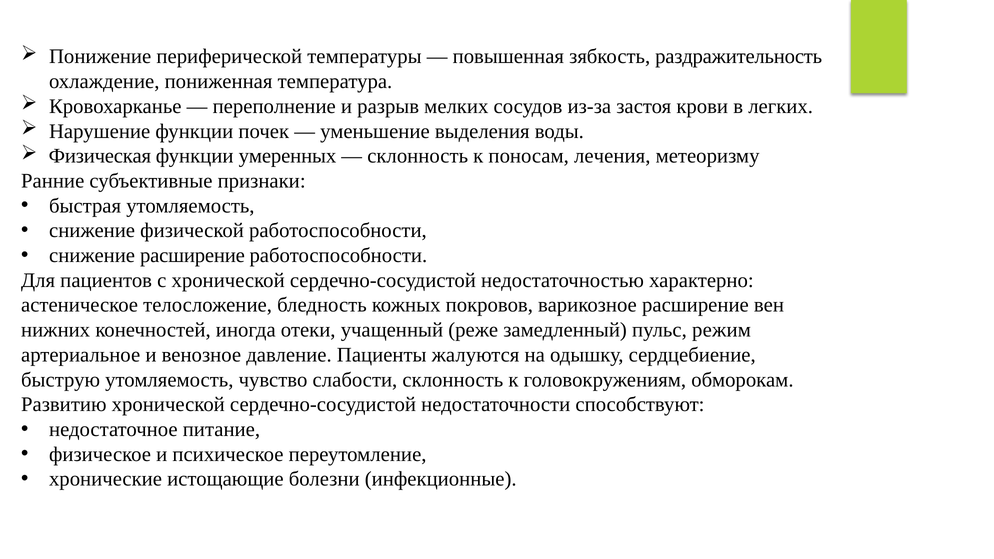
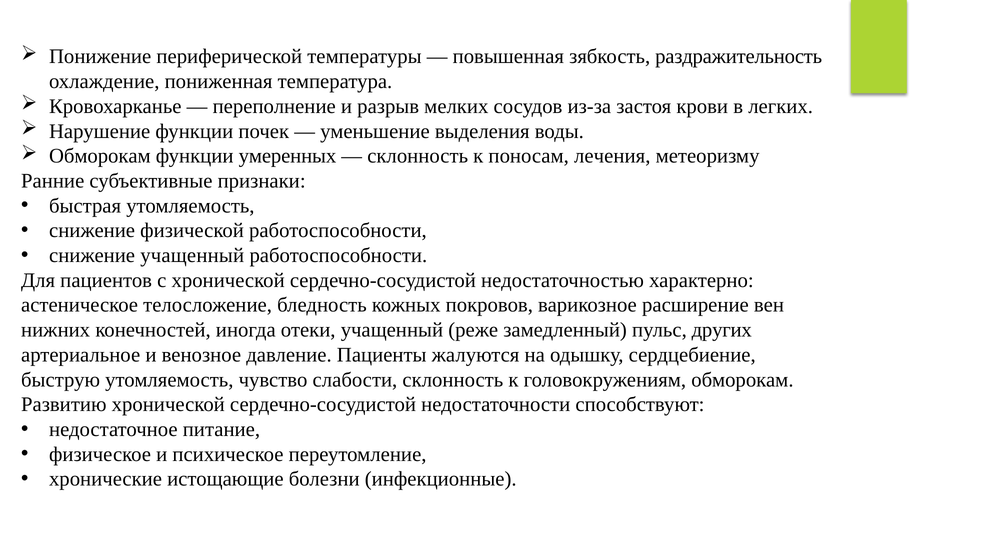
Физическая: Физическая -> Обморокам (100, 156)
снижение расширение: расширение -> учащенный (192, 255)
режим: режим -> других (722, 330)
